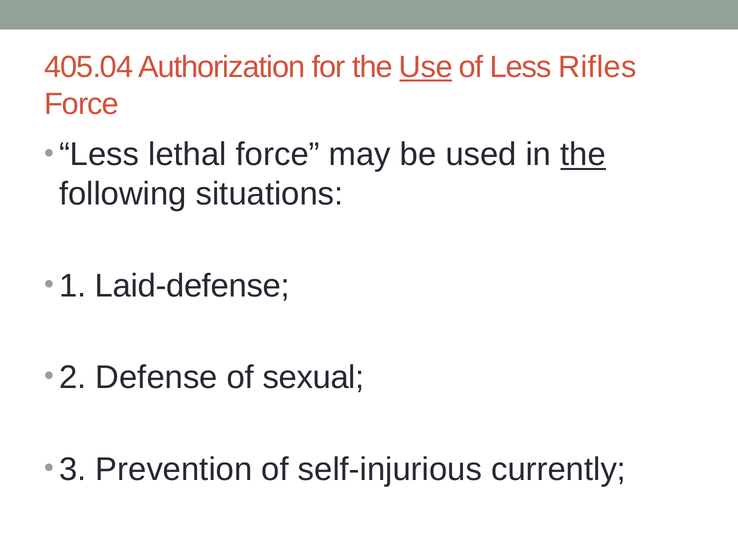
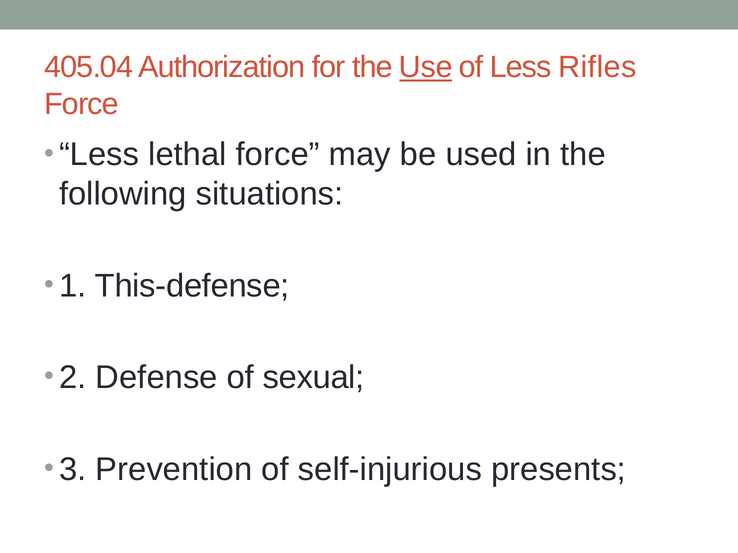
the underline: present -> none (583, 155)
Laid-defense: Laid-defense -> This-defense (192, 286)
currently: currently -> presents (559, 470)
